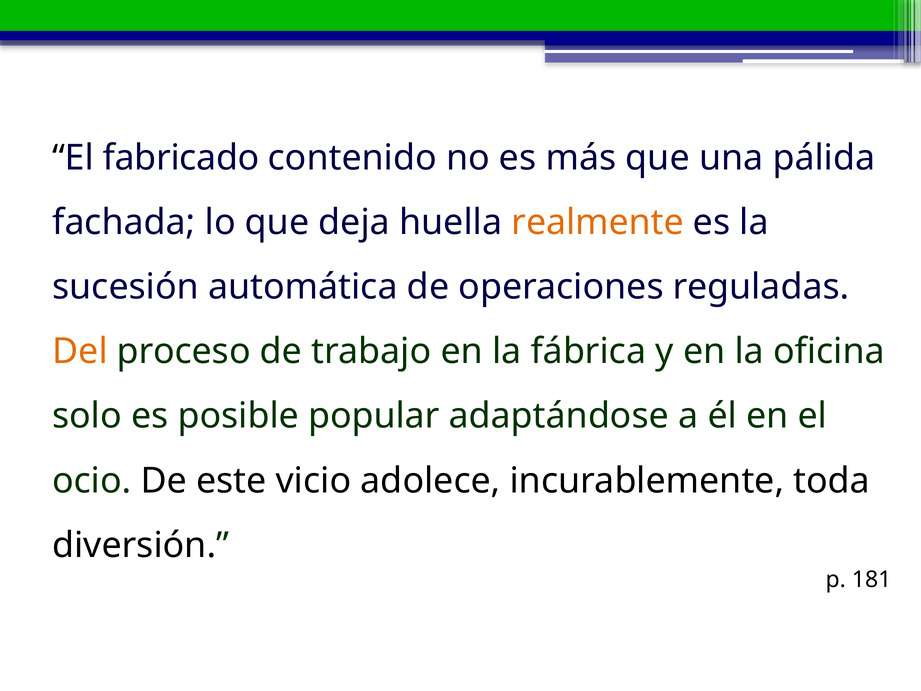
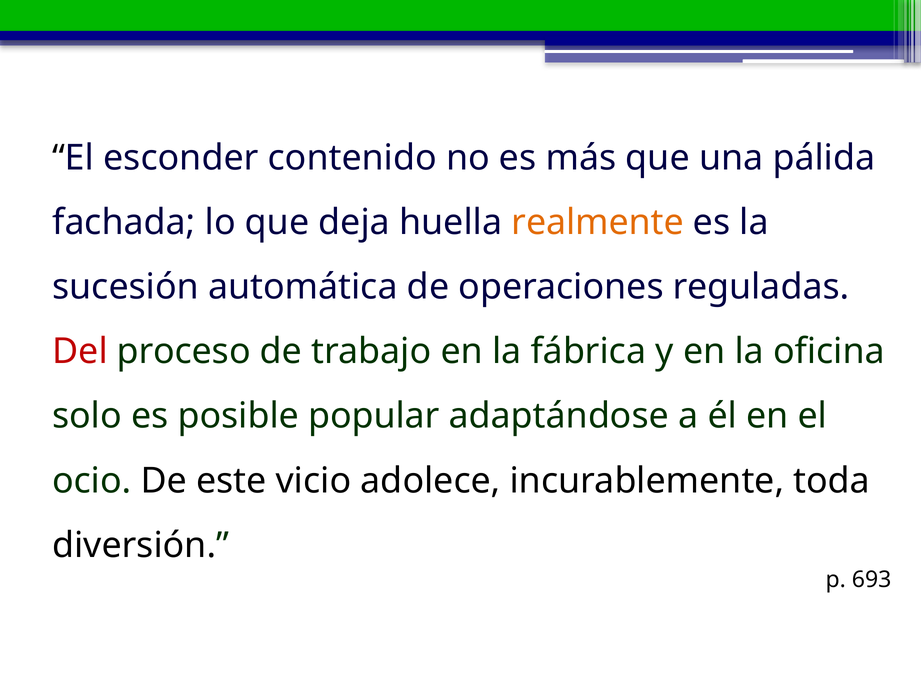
fabricado: fabricado -> esconder (181, 158)
Del colour: orange -> red (80, 352)
181: 181 -> 693 (872, 579)
